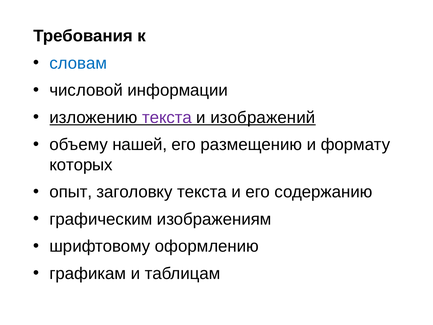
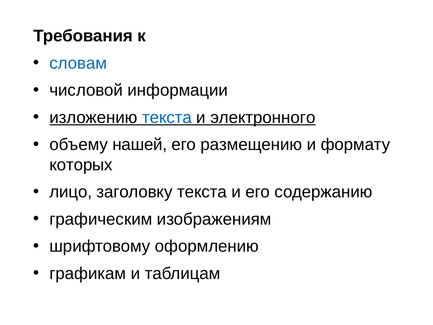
текста colour: purple -> blue (167, 117)
изображений: изображений -> электронного (263, 117)
опыт: опыт -> лицо (71, 192)
